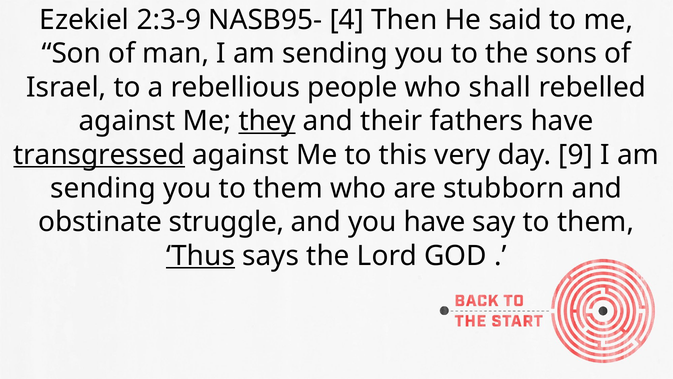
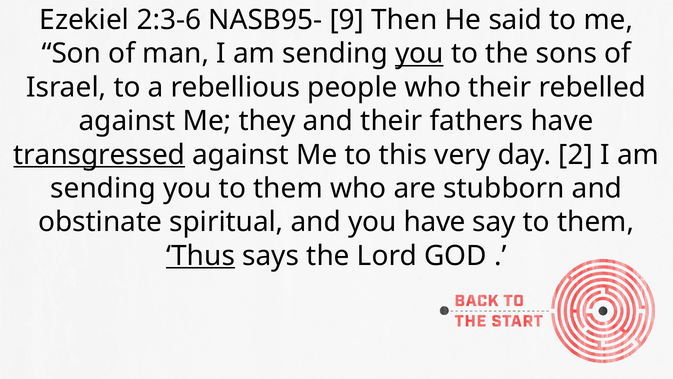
2:3-9: 2:3-9 -> 2:3-6 (169, 20)
4: 4 -> 9 (347, 20)
you underline: none -> present (419, 54)
who shall: shall -> their (500, 87)
they underline: present -> none (267, 121)
9: 9 -> 2 (576, 155)
struggle: struggle -> spiritual (226, 222)
